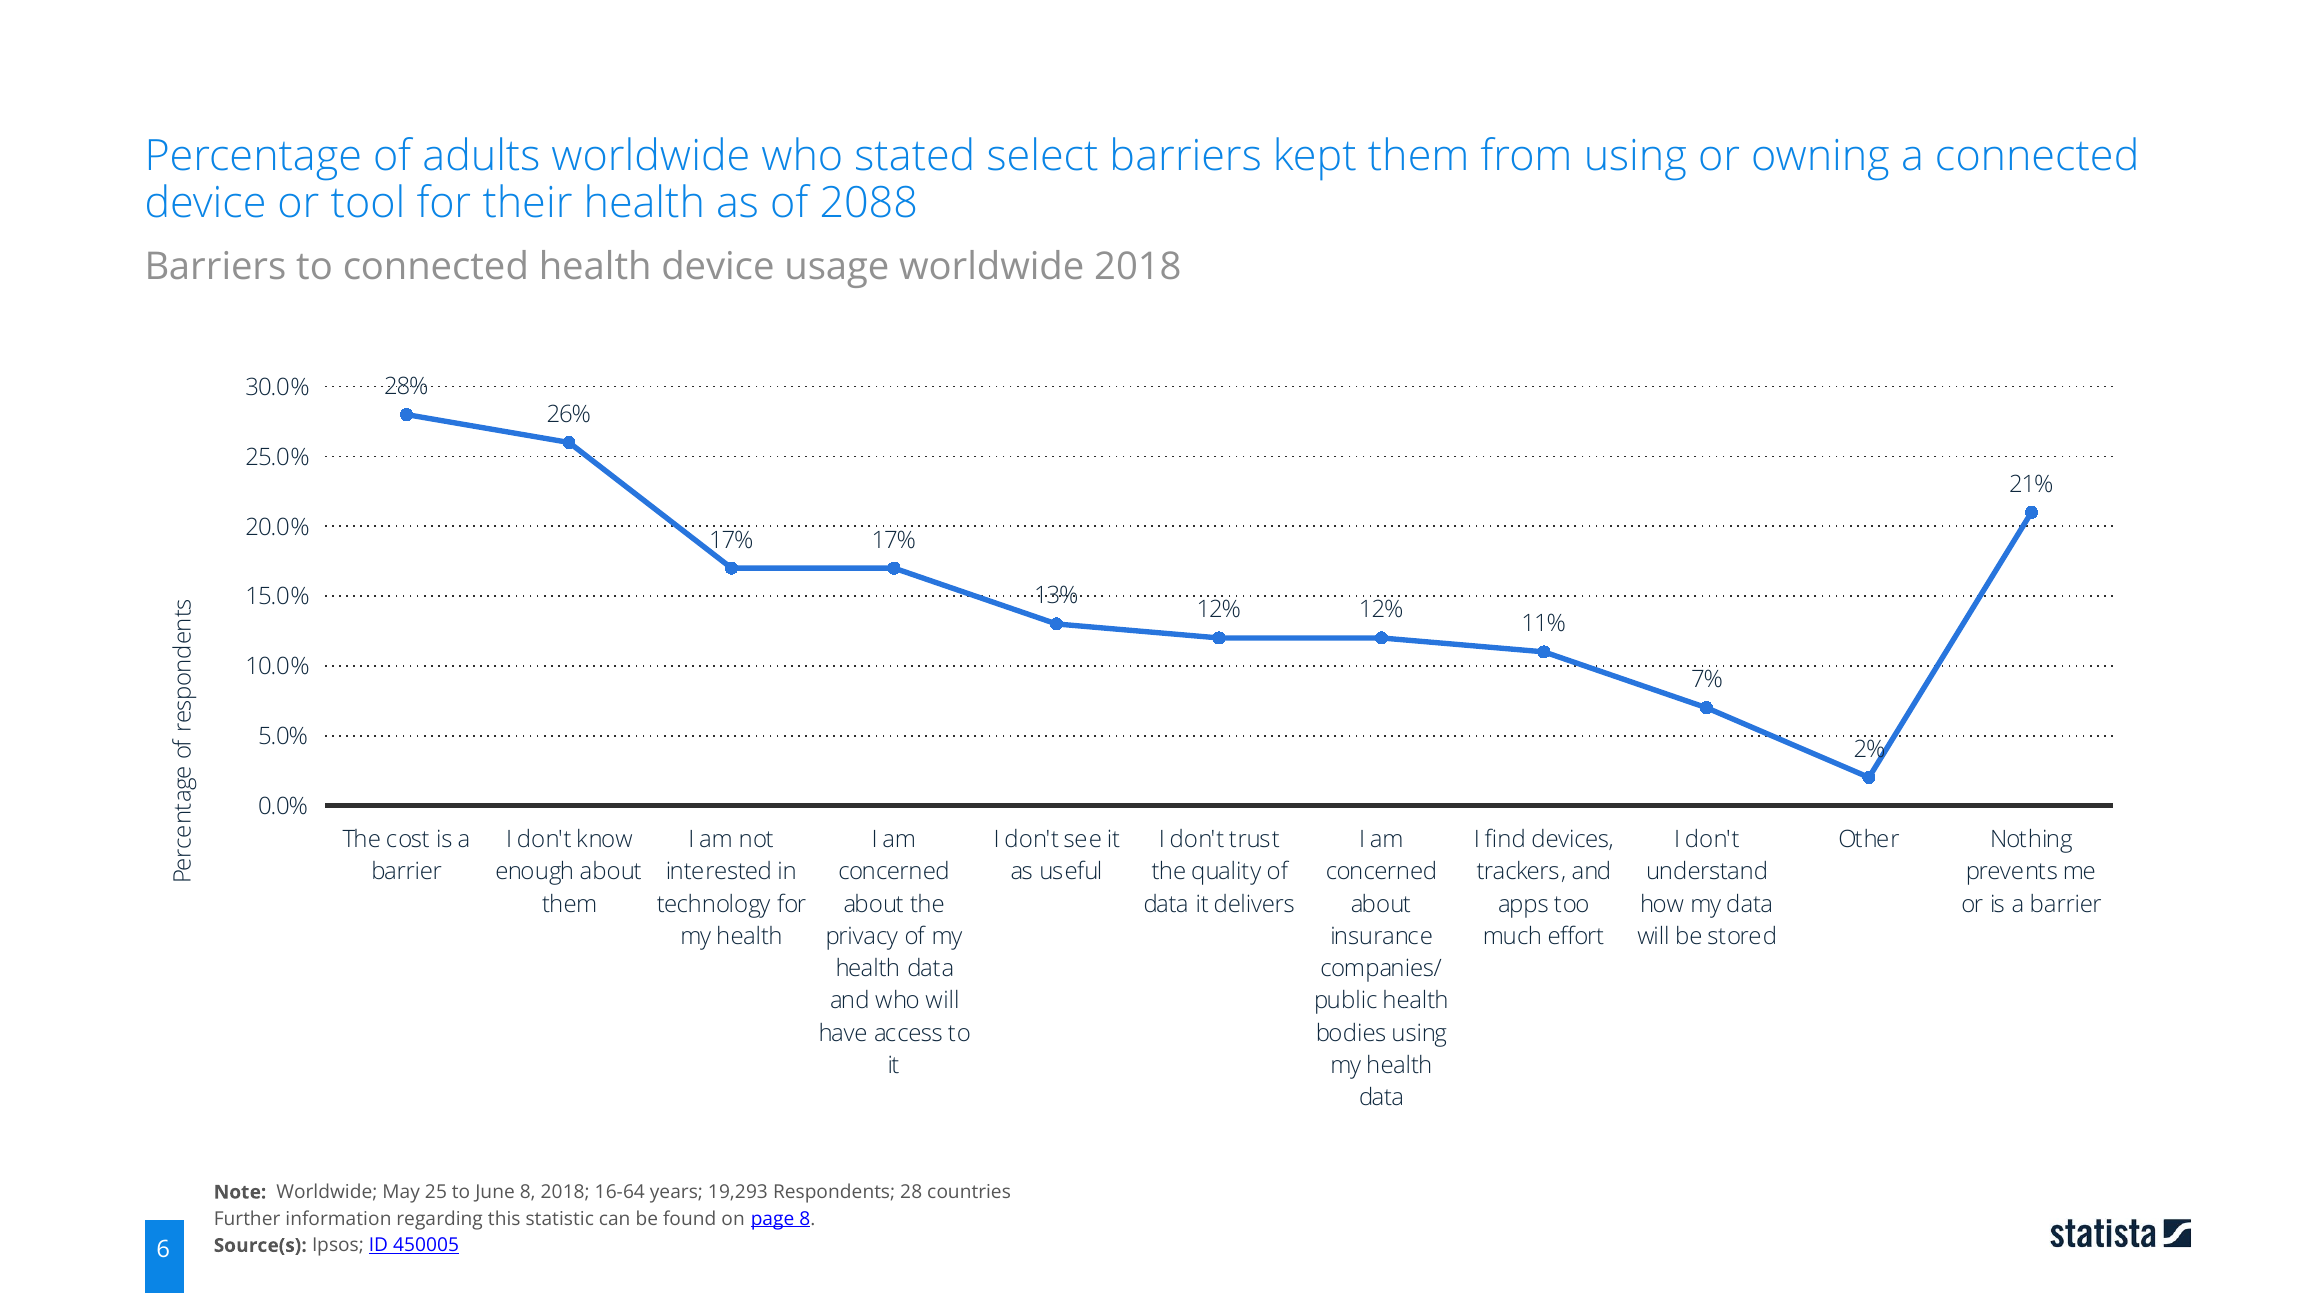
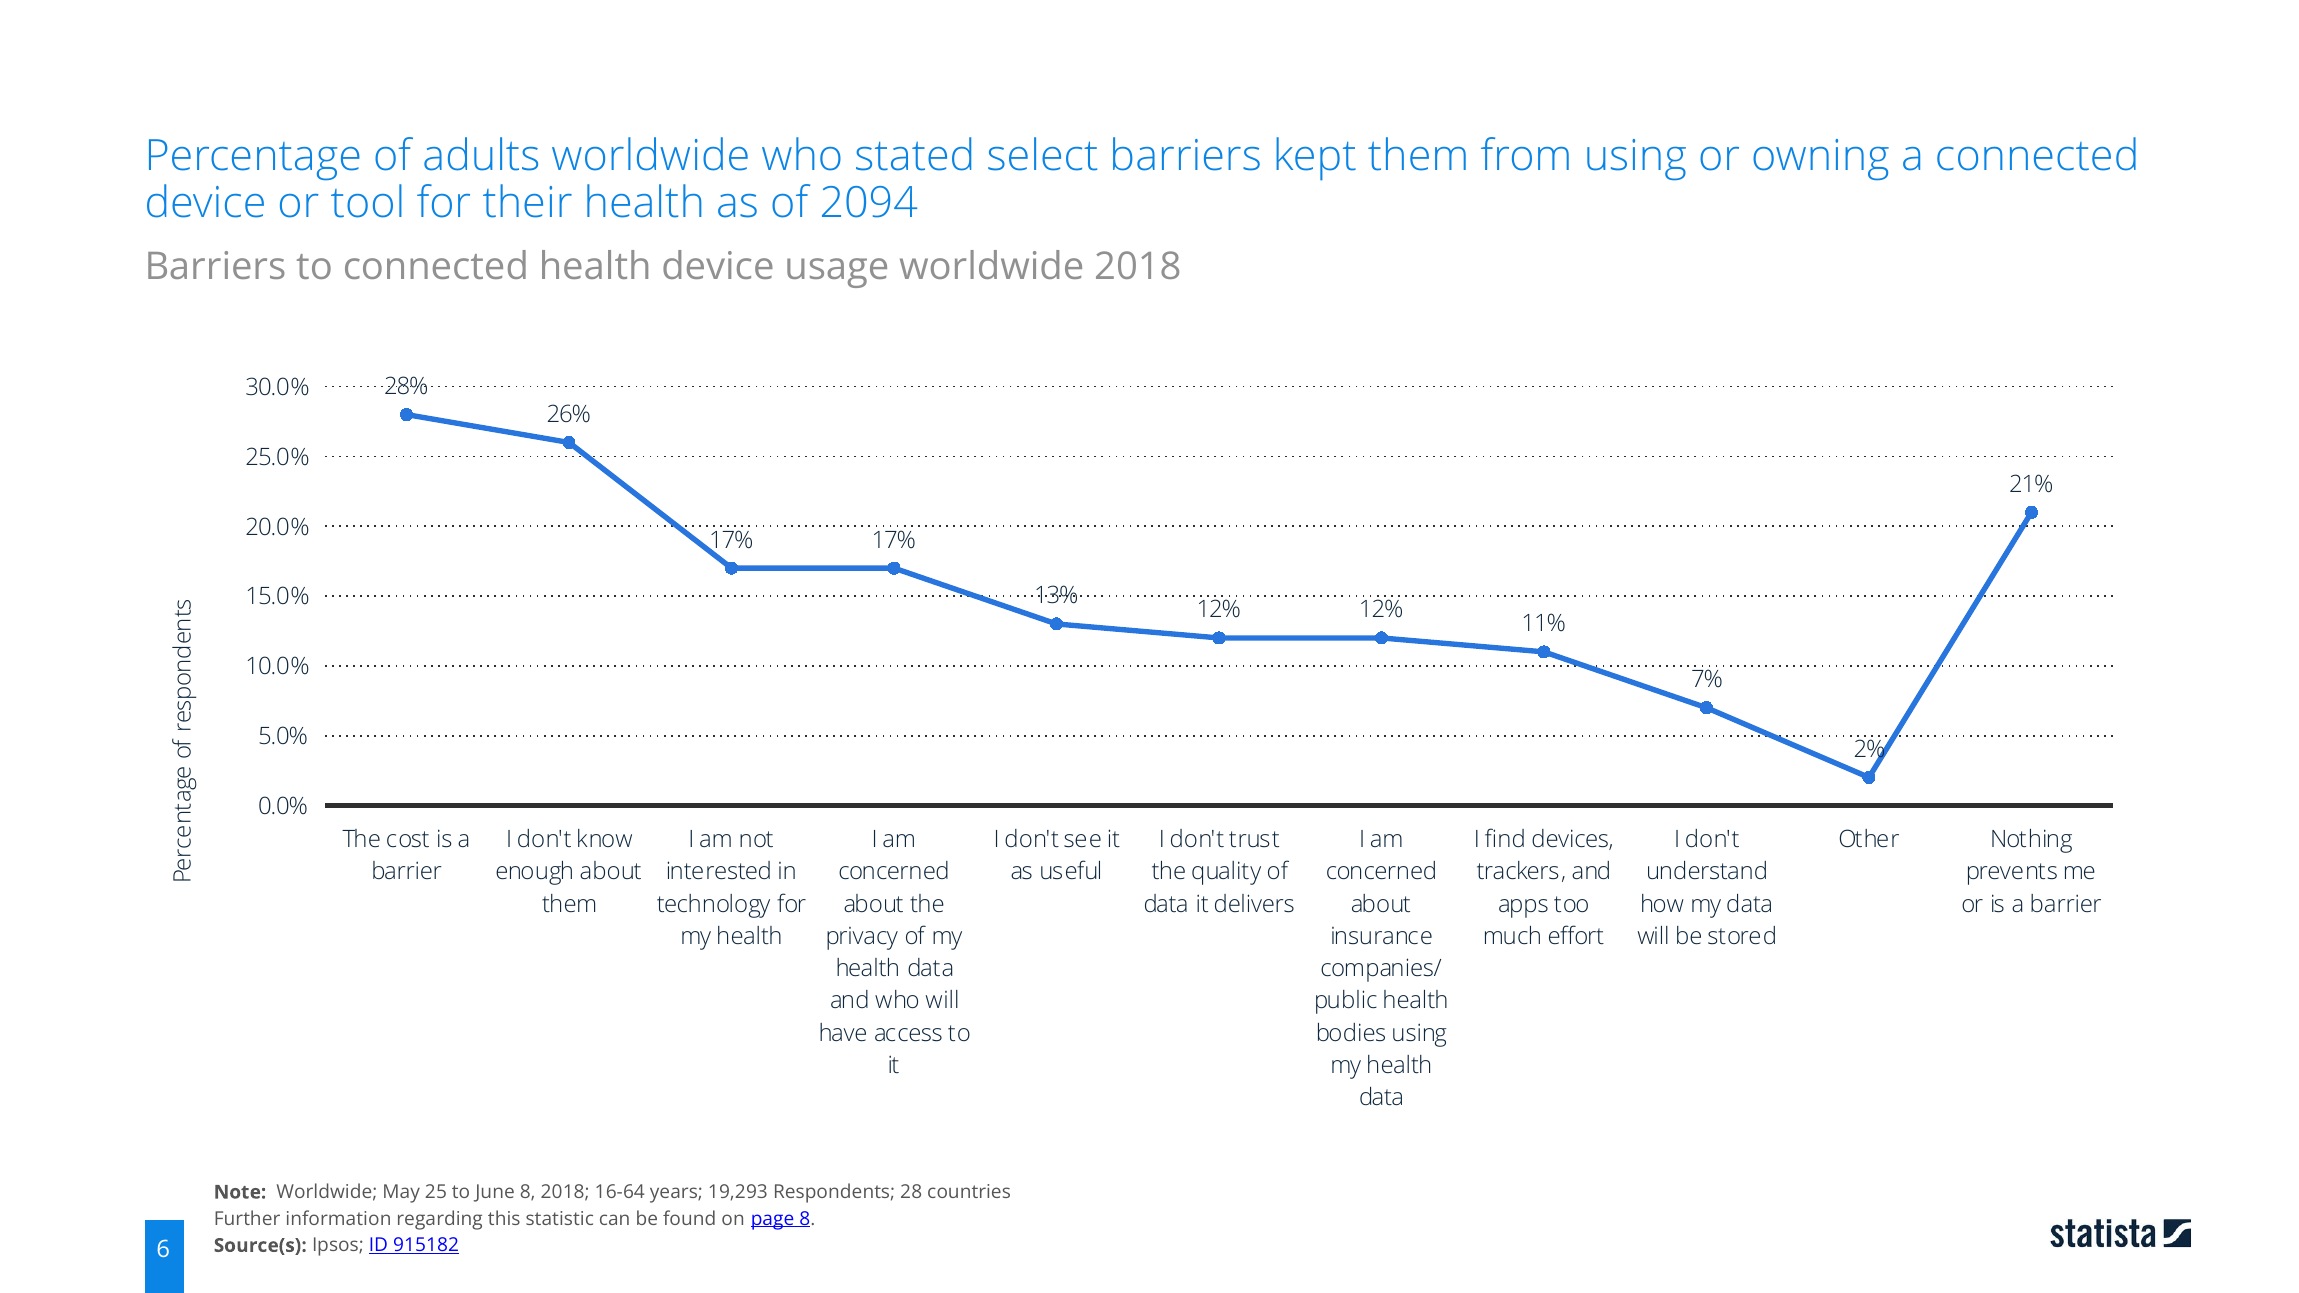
2088: 2088 -> 2094 (869, 203)
450005: 450005 -> 915182 (426, 1246)
